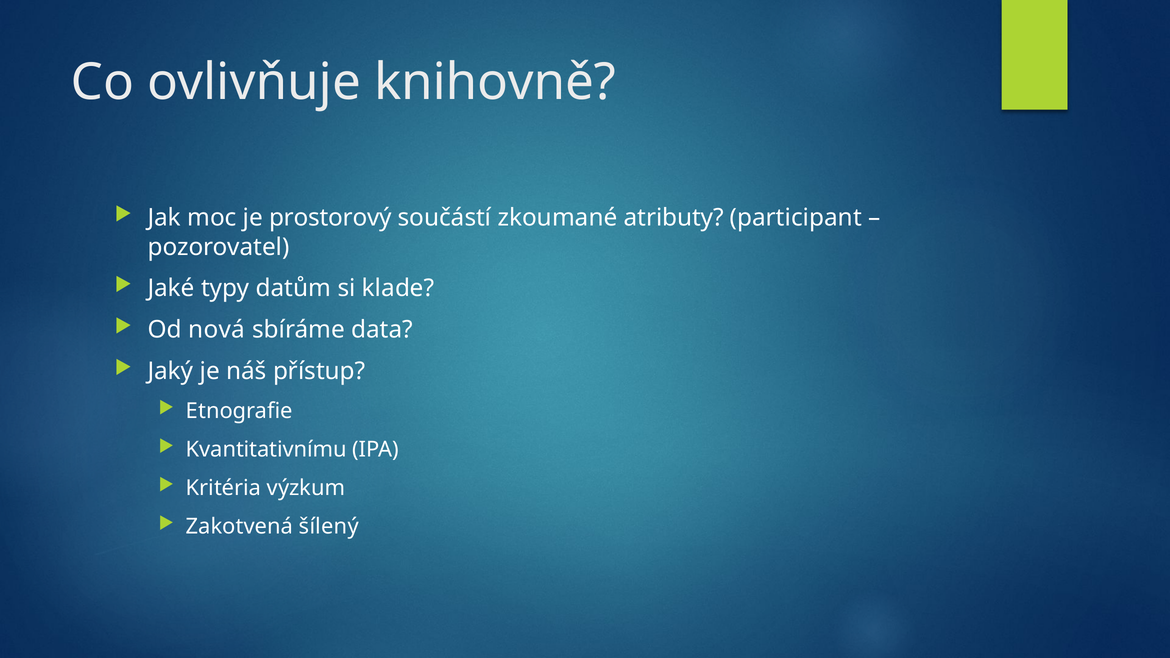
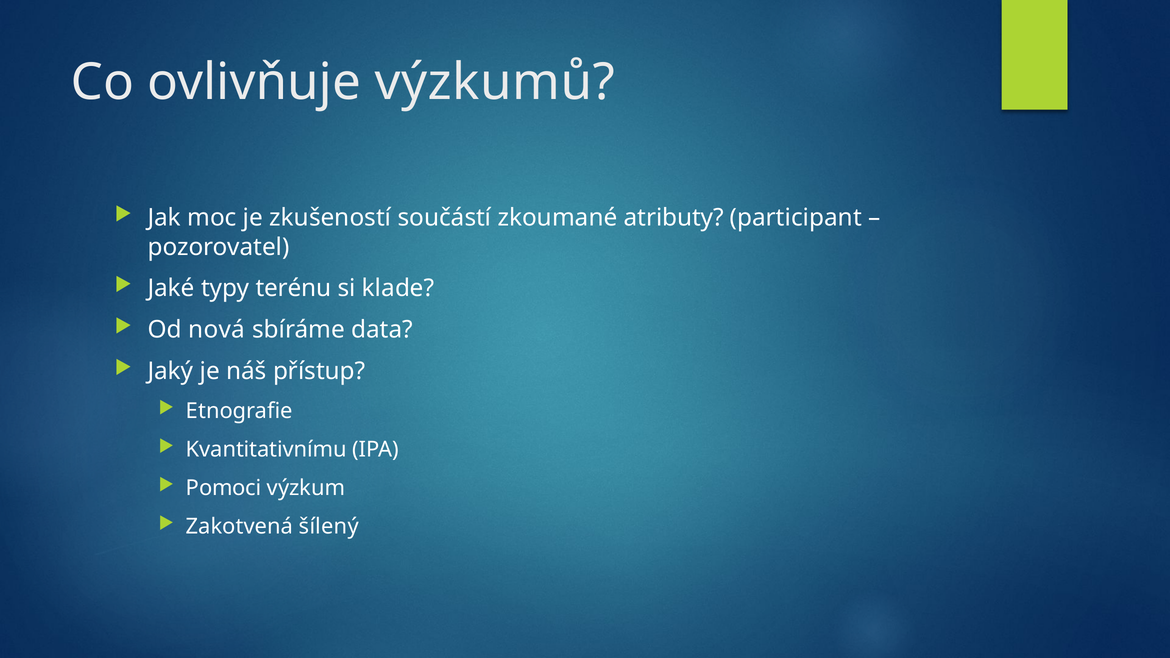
knihovně: knihovně -> výzkumů (495, 82)
prostorový: prostorový -> zkušeností (330, 218)
datům: datům -> terénu (294, 288)
Kritéria: Kritéria -> Pomoci (224, 488)
